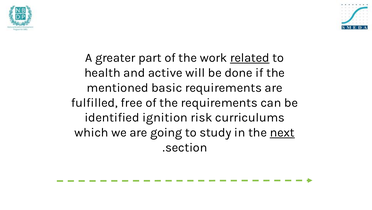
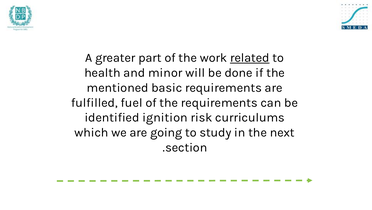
active: active -> minor (165, 73)
free: free -> fuel (132, 102)
next underline: present -> none (282, 132)
